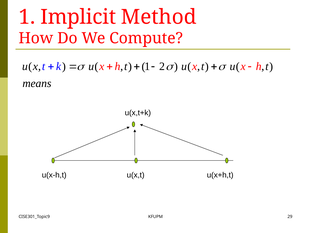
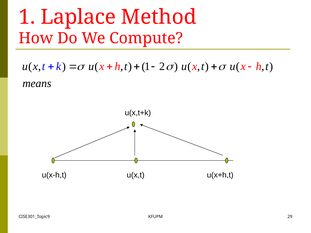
Implicit: Implicit -> Laplace (78, 17)
